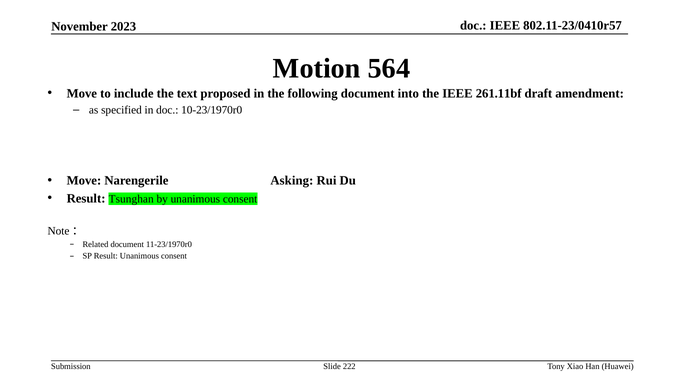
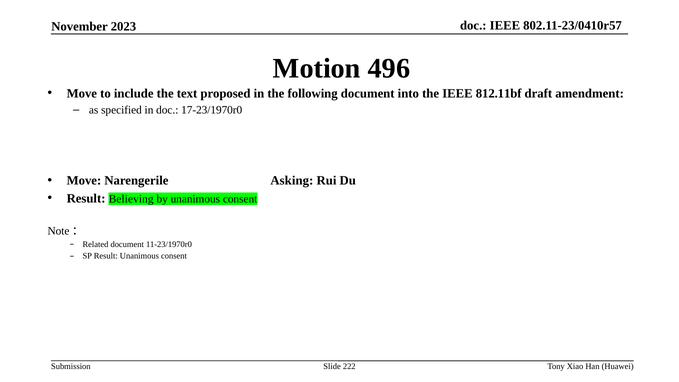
564: 564 -> 496 (389, 68)
261.11bf: 261.11bf -> 812.11bf (499, 93)
10-23/1970r0: 10-23/1970r0 -> 17-23/1970r0 (212, 110)
Tsunghan: Tsunghan -> Believing (131, 199)
